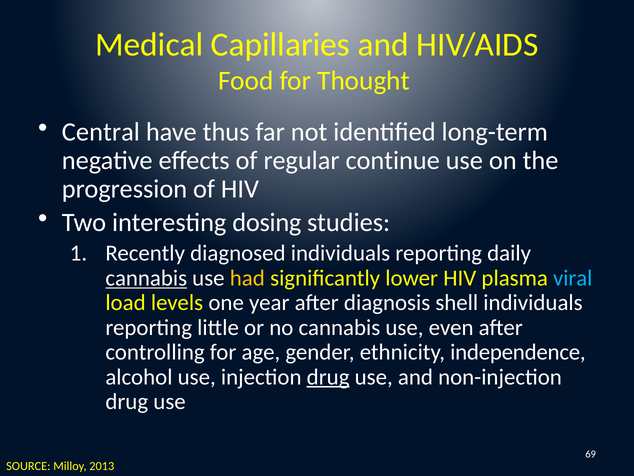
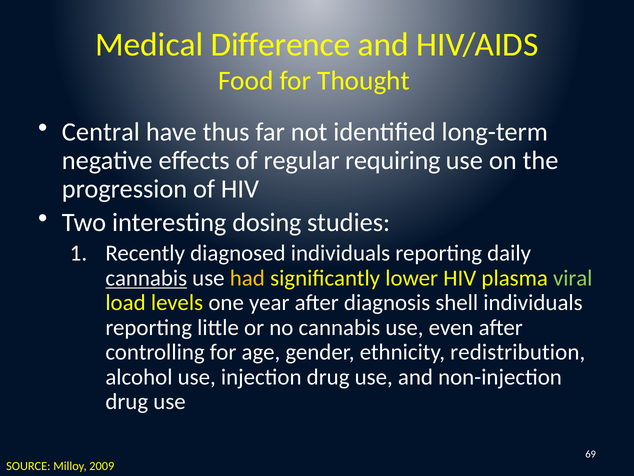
Capillaries: Capillaries -> Difference (281, 45)
continue: continue -> requiring (393, 160)
viral colour: light blue -> light green (573, 278)
independence: independence -> redistribution (518, 352)
drug underline: present -> none (328, 377)
2013: 2013 -> 2009 (102, 466)
